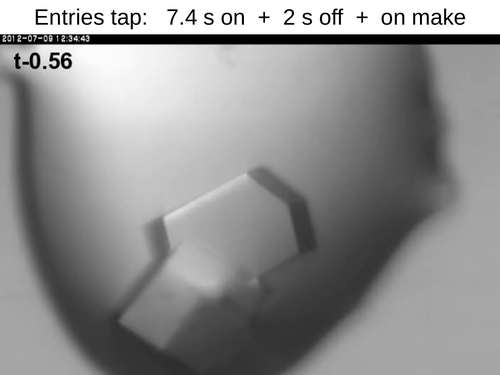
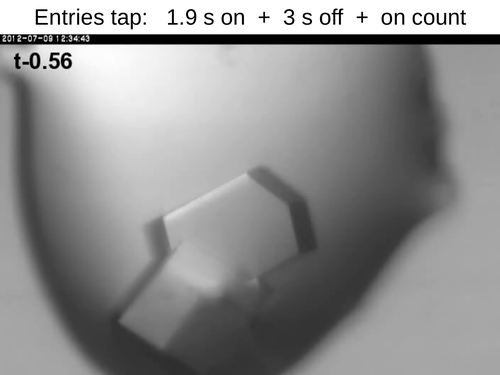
7.4: 7.4 -> 1.9 (182, 17)
2: 2 -> 3 (289, 17)
make: make -> count (439, 17)
